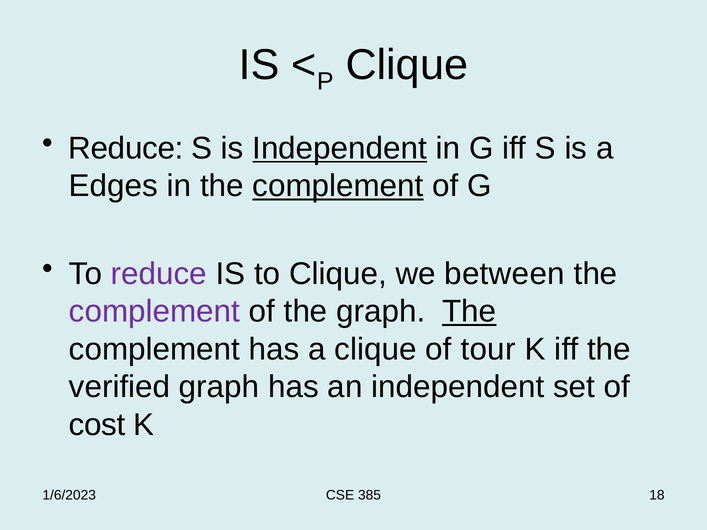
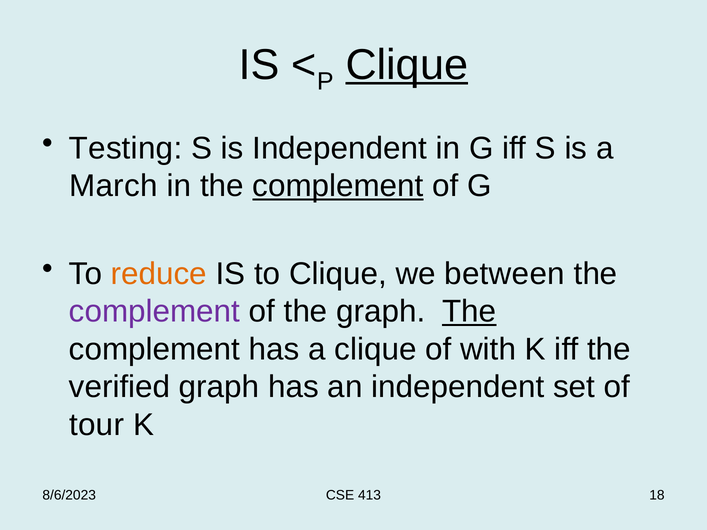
Clique underline: none -> present (407, 65)
Reduce: Reduce -> Testing (126, 148)
Independent underline: present -> none (340, 148)
Edges: Edges -> March (113, 186)
reduce colour: purple -> orange (159, 274)
tour: tour -> with (488, 349)
cost: cost -> tour (97, 425)
1/6/2023: 1/6/2023 -> 8/6/2023 (69, 496)
385: 385 -> 413 (370, 496)
